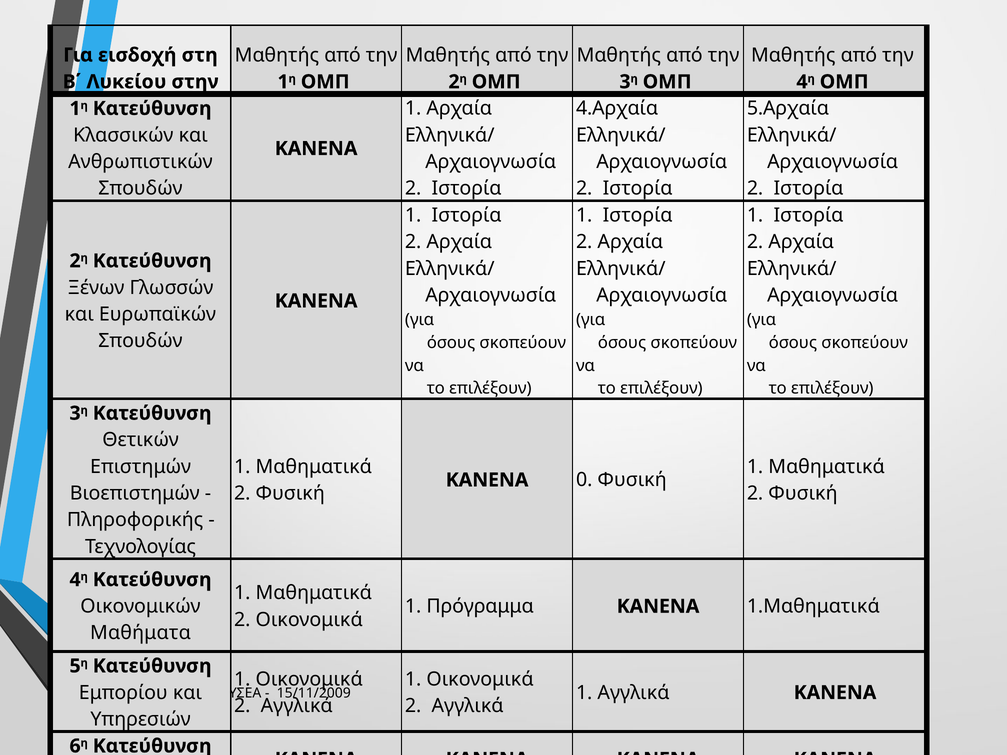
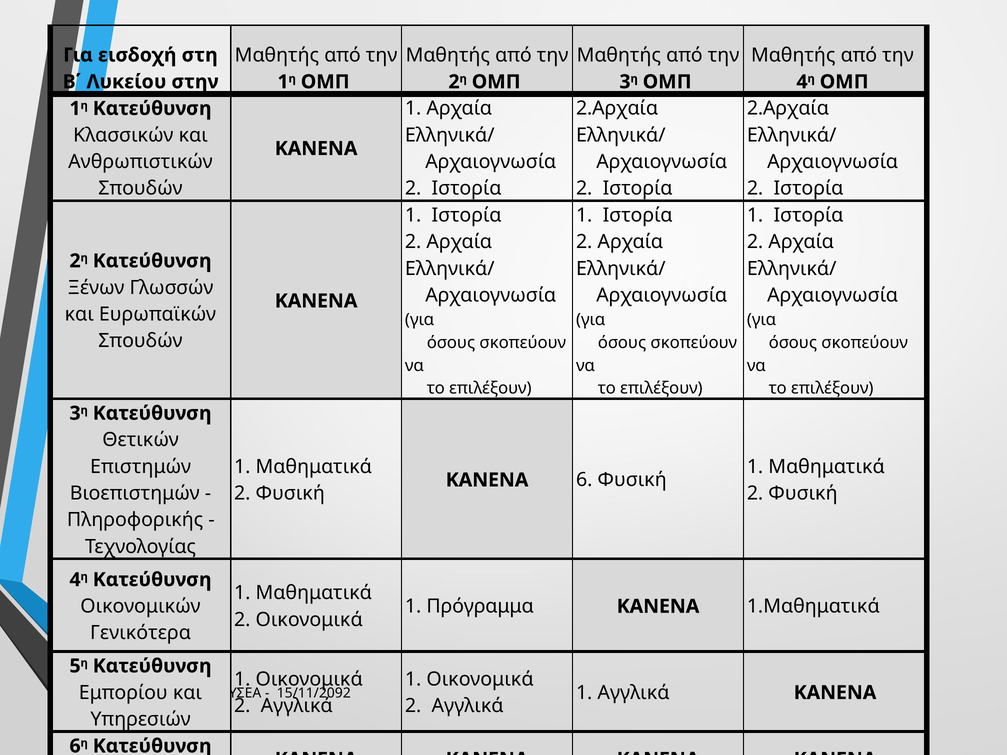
4.Αρχαία: 4.Αρχαία -> 2.Αρχαία (617, 109)
5.Αρχαία: 5.Αρχαία -> 2.Αρχαία (788, 109)
0: 0 -> 6 (584, 480)
Μαθήματα: Μαθήματα -> Γενικότερα (141, 633)
15/11/2009: 15/11/2009 -> 15/11/2092 (314, 694)
